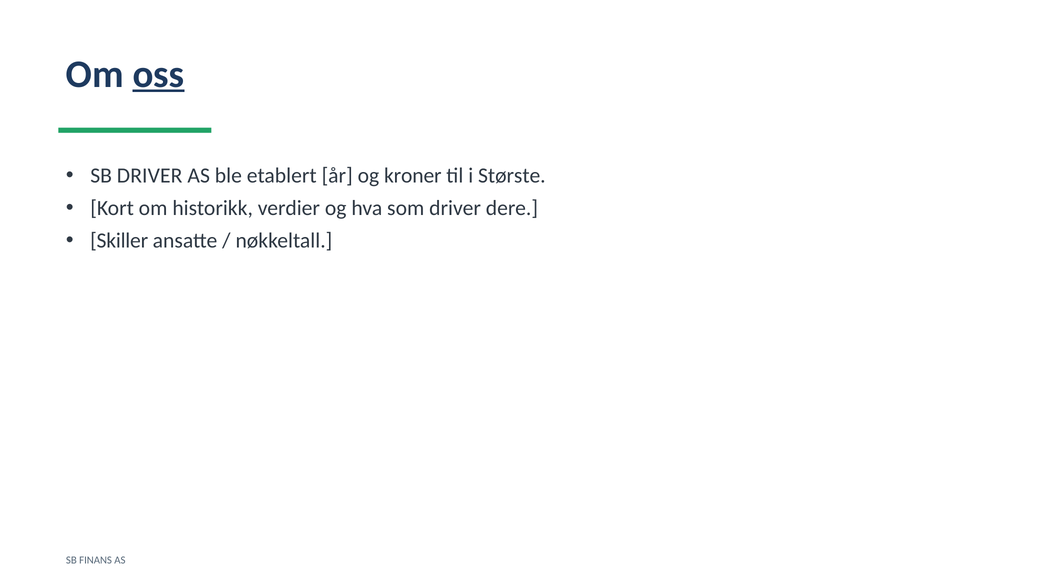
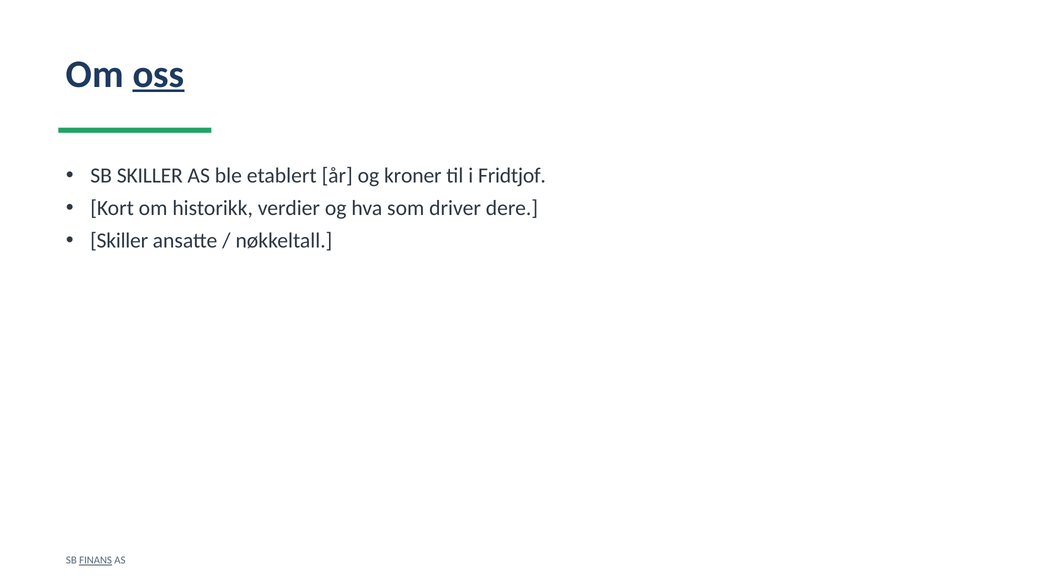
SB DRIVER: DRIVER -> SKILLER (150, 176)
Største: Største -> Fridtjof (512, 176)
FINANS underline: none -> present (96, 560)
